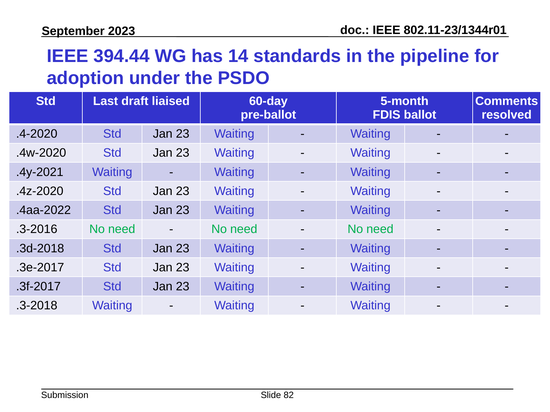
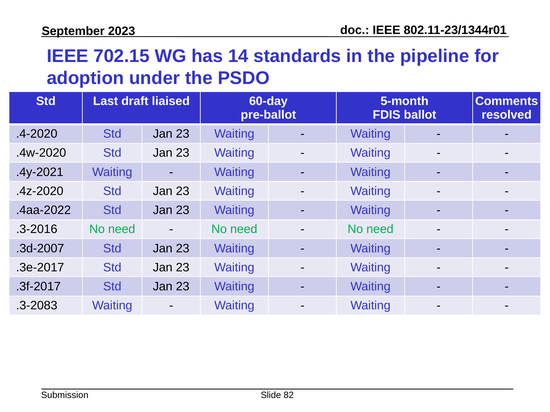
394.44: 394.44 -> 702.15 (122, 56)
.3d-2018: .3d-2018 -> .3d-2007 (40, 249)
.3-2018: .3-2018 -> .3-2083 (37, 306)
